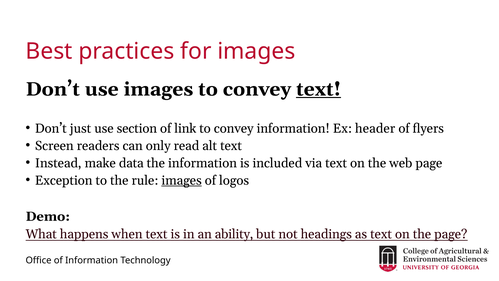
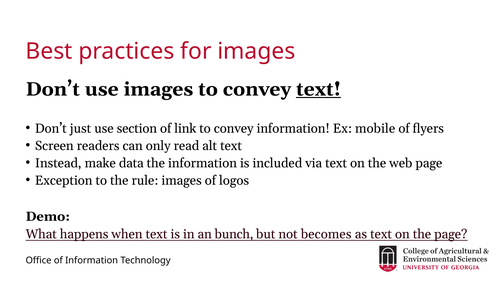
header: header -> mobile (375, 128)
images underline: present -> none (182, 180)
ability: ability -> bunch (234, 234)
headings: headings -> becomes (326, 234)
